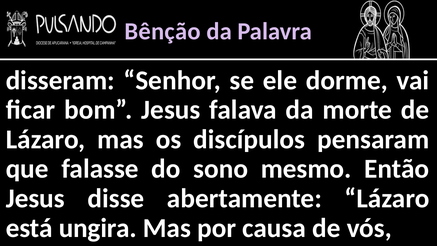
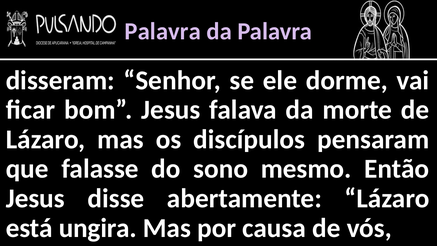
Bênção: Bênção -> Palavra (163, 31)
